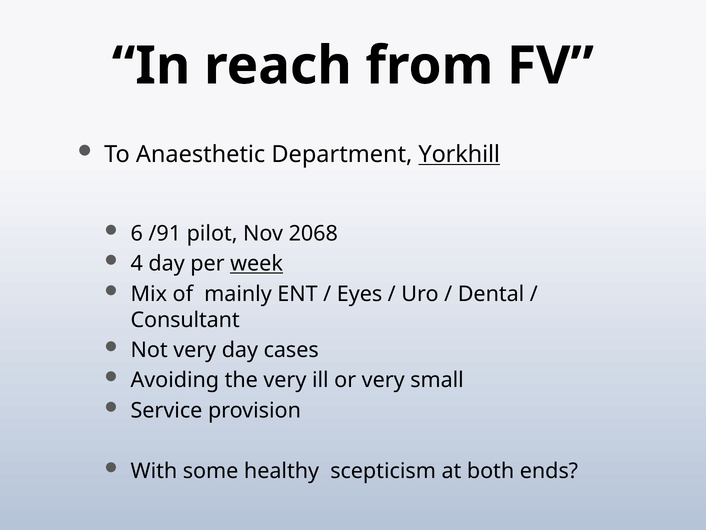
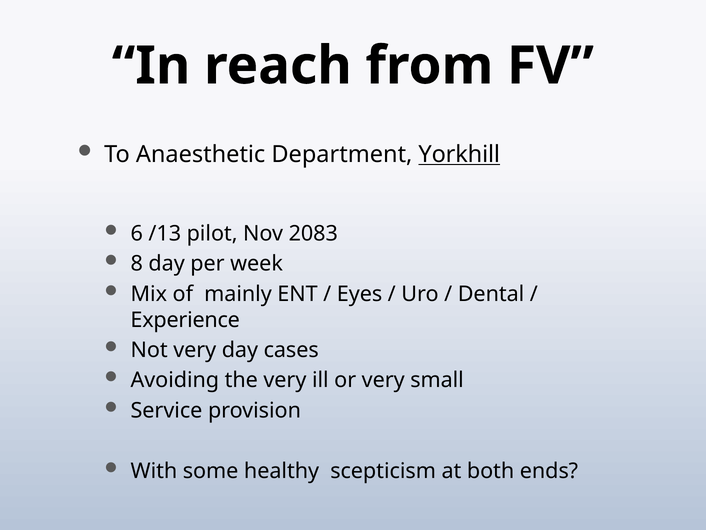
/91: /91 -> /13 (165, 233)
2068: 2068 -> 2083 (313, 233)
4: 4 -> 8 (137, 264)
week underline: present -> none (257, 264)
Consultant: Consultant -> Experience (185, 320)
